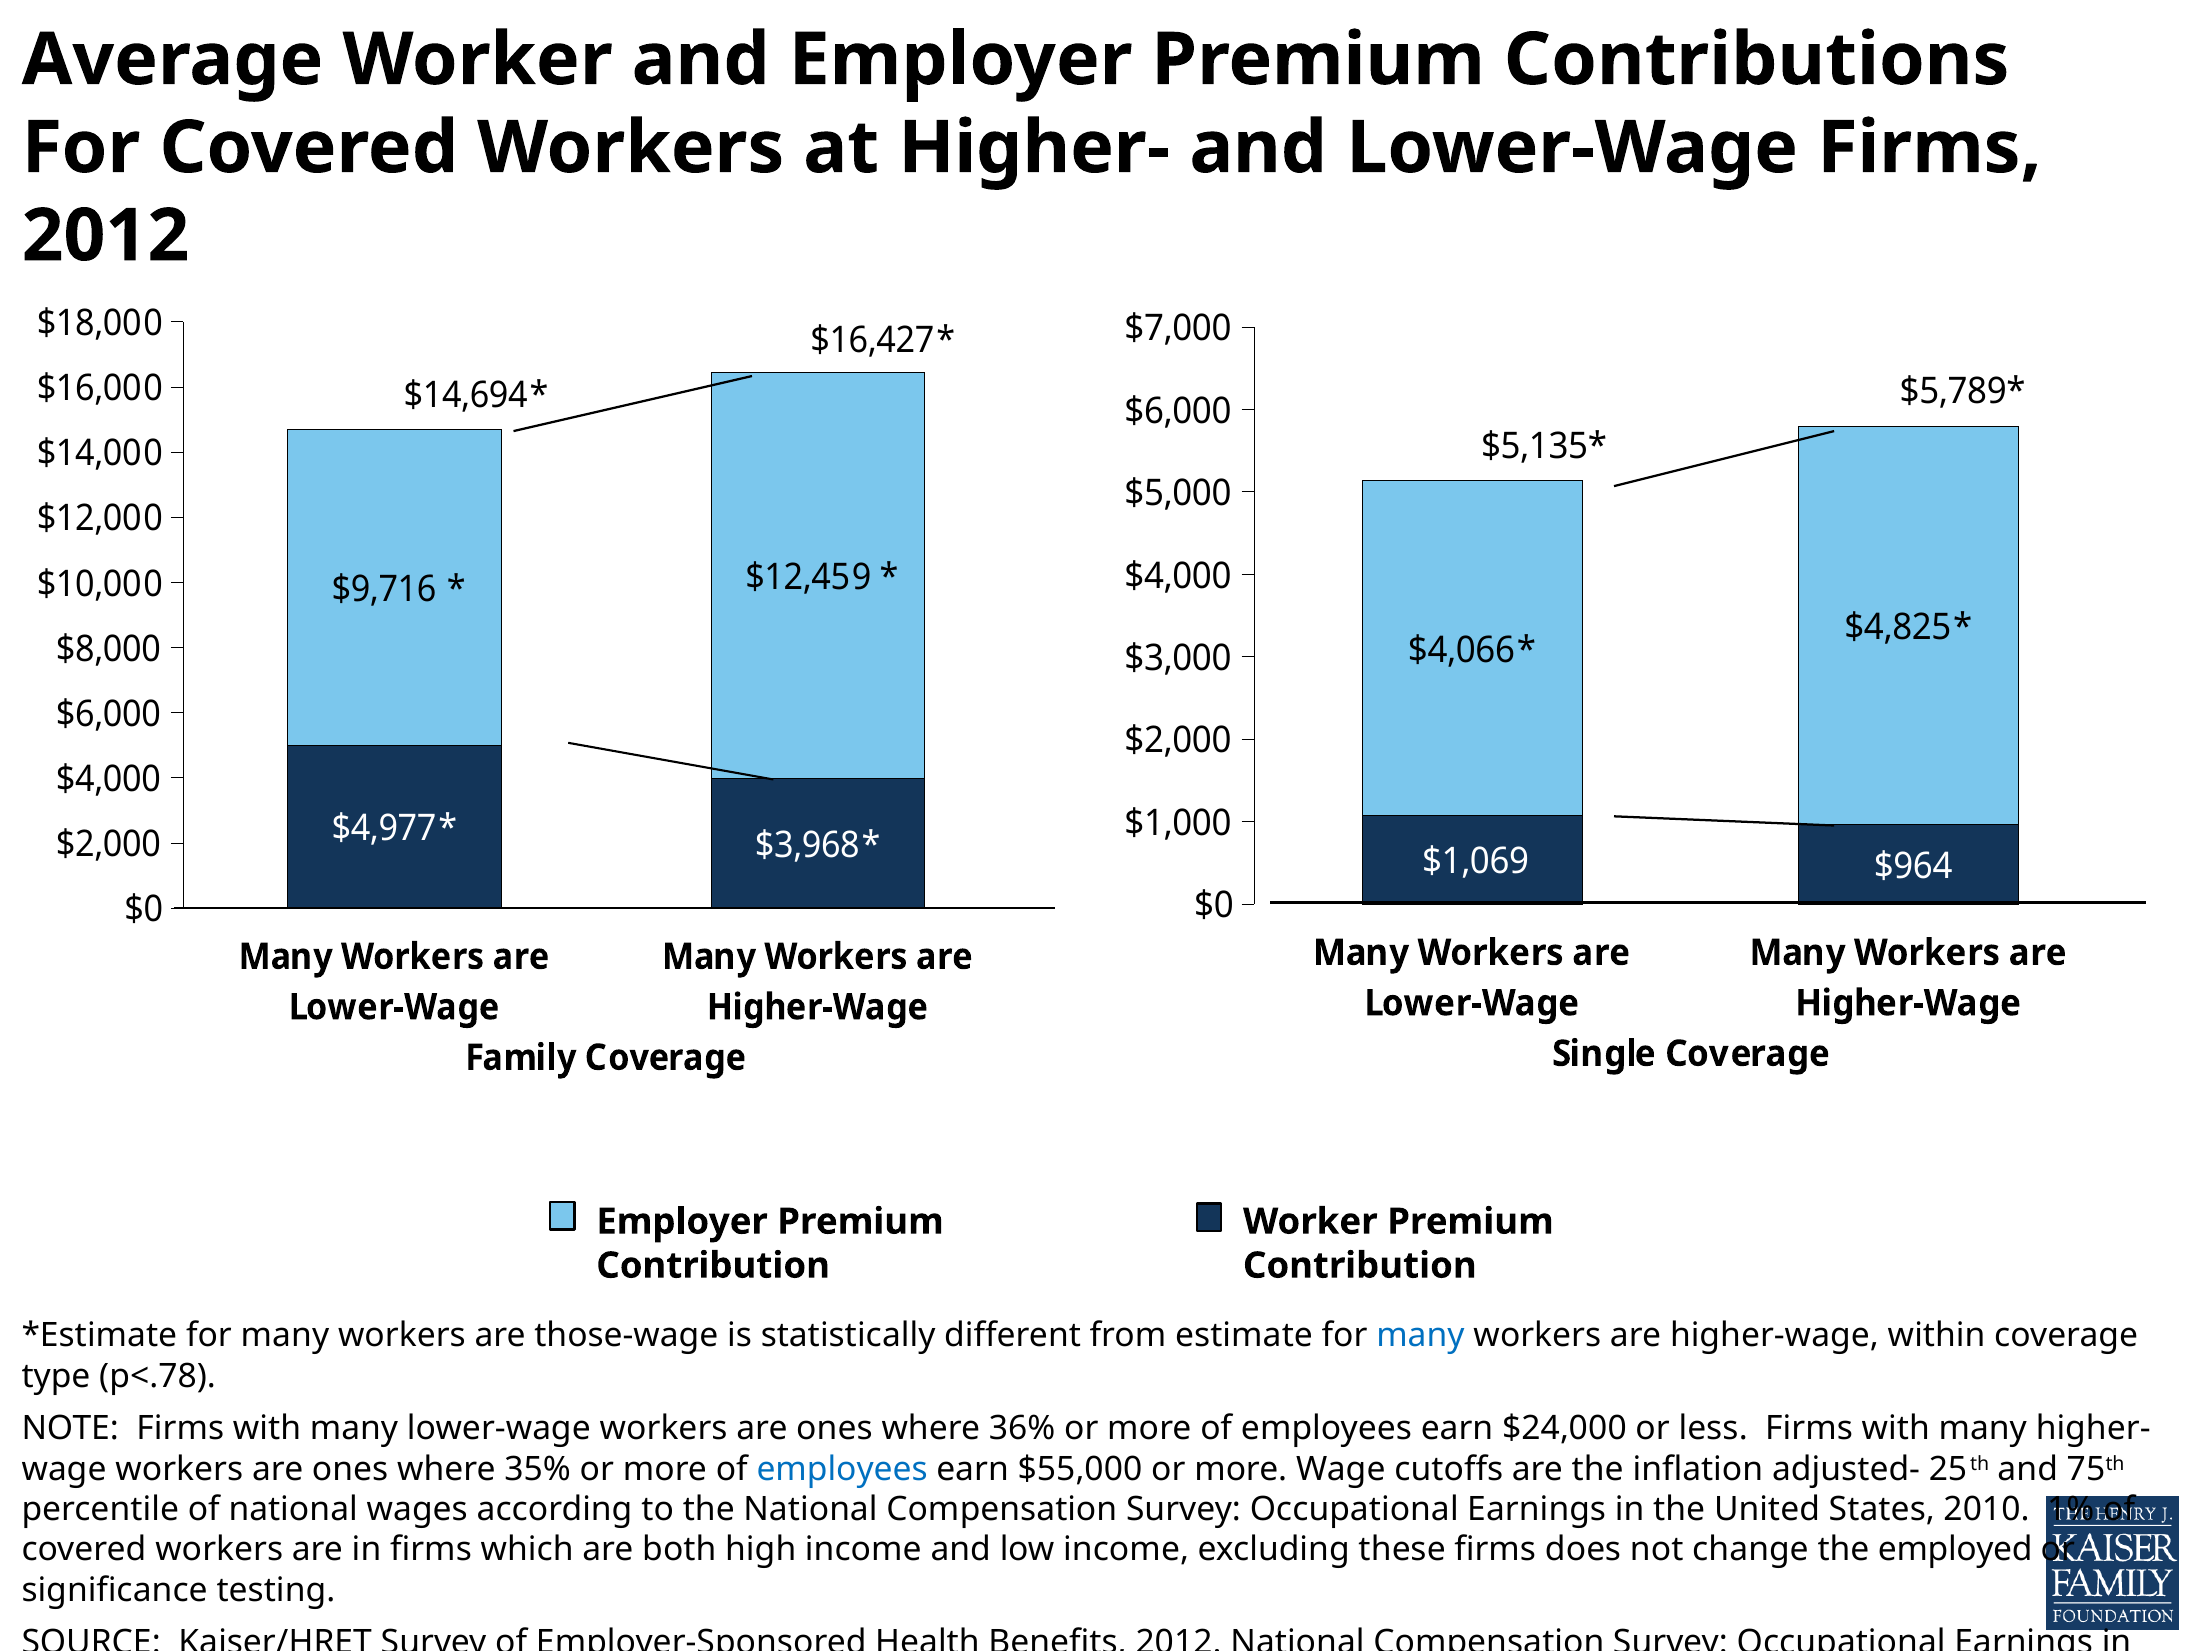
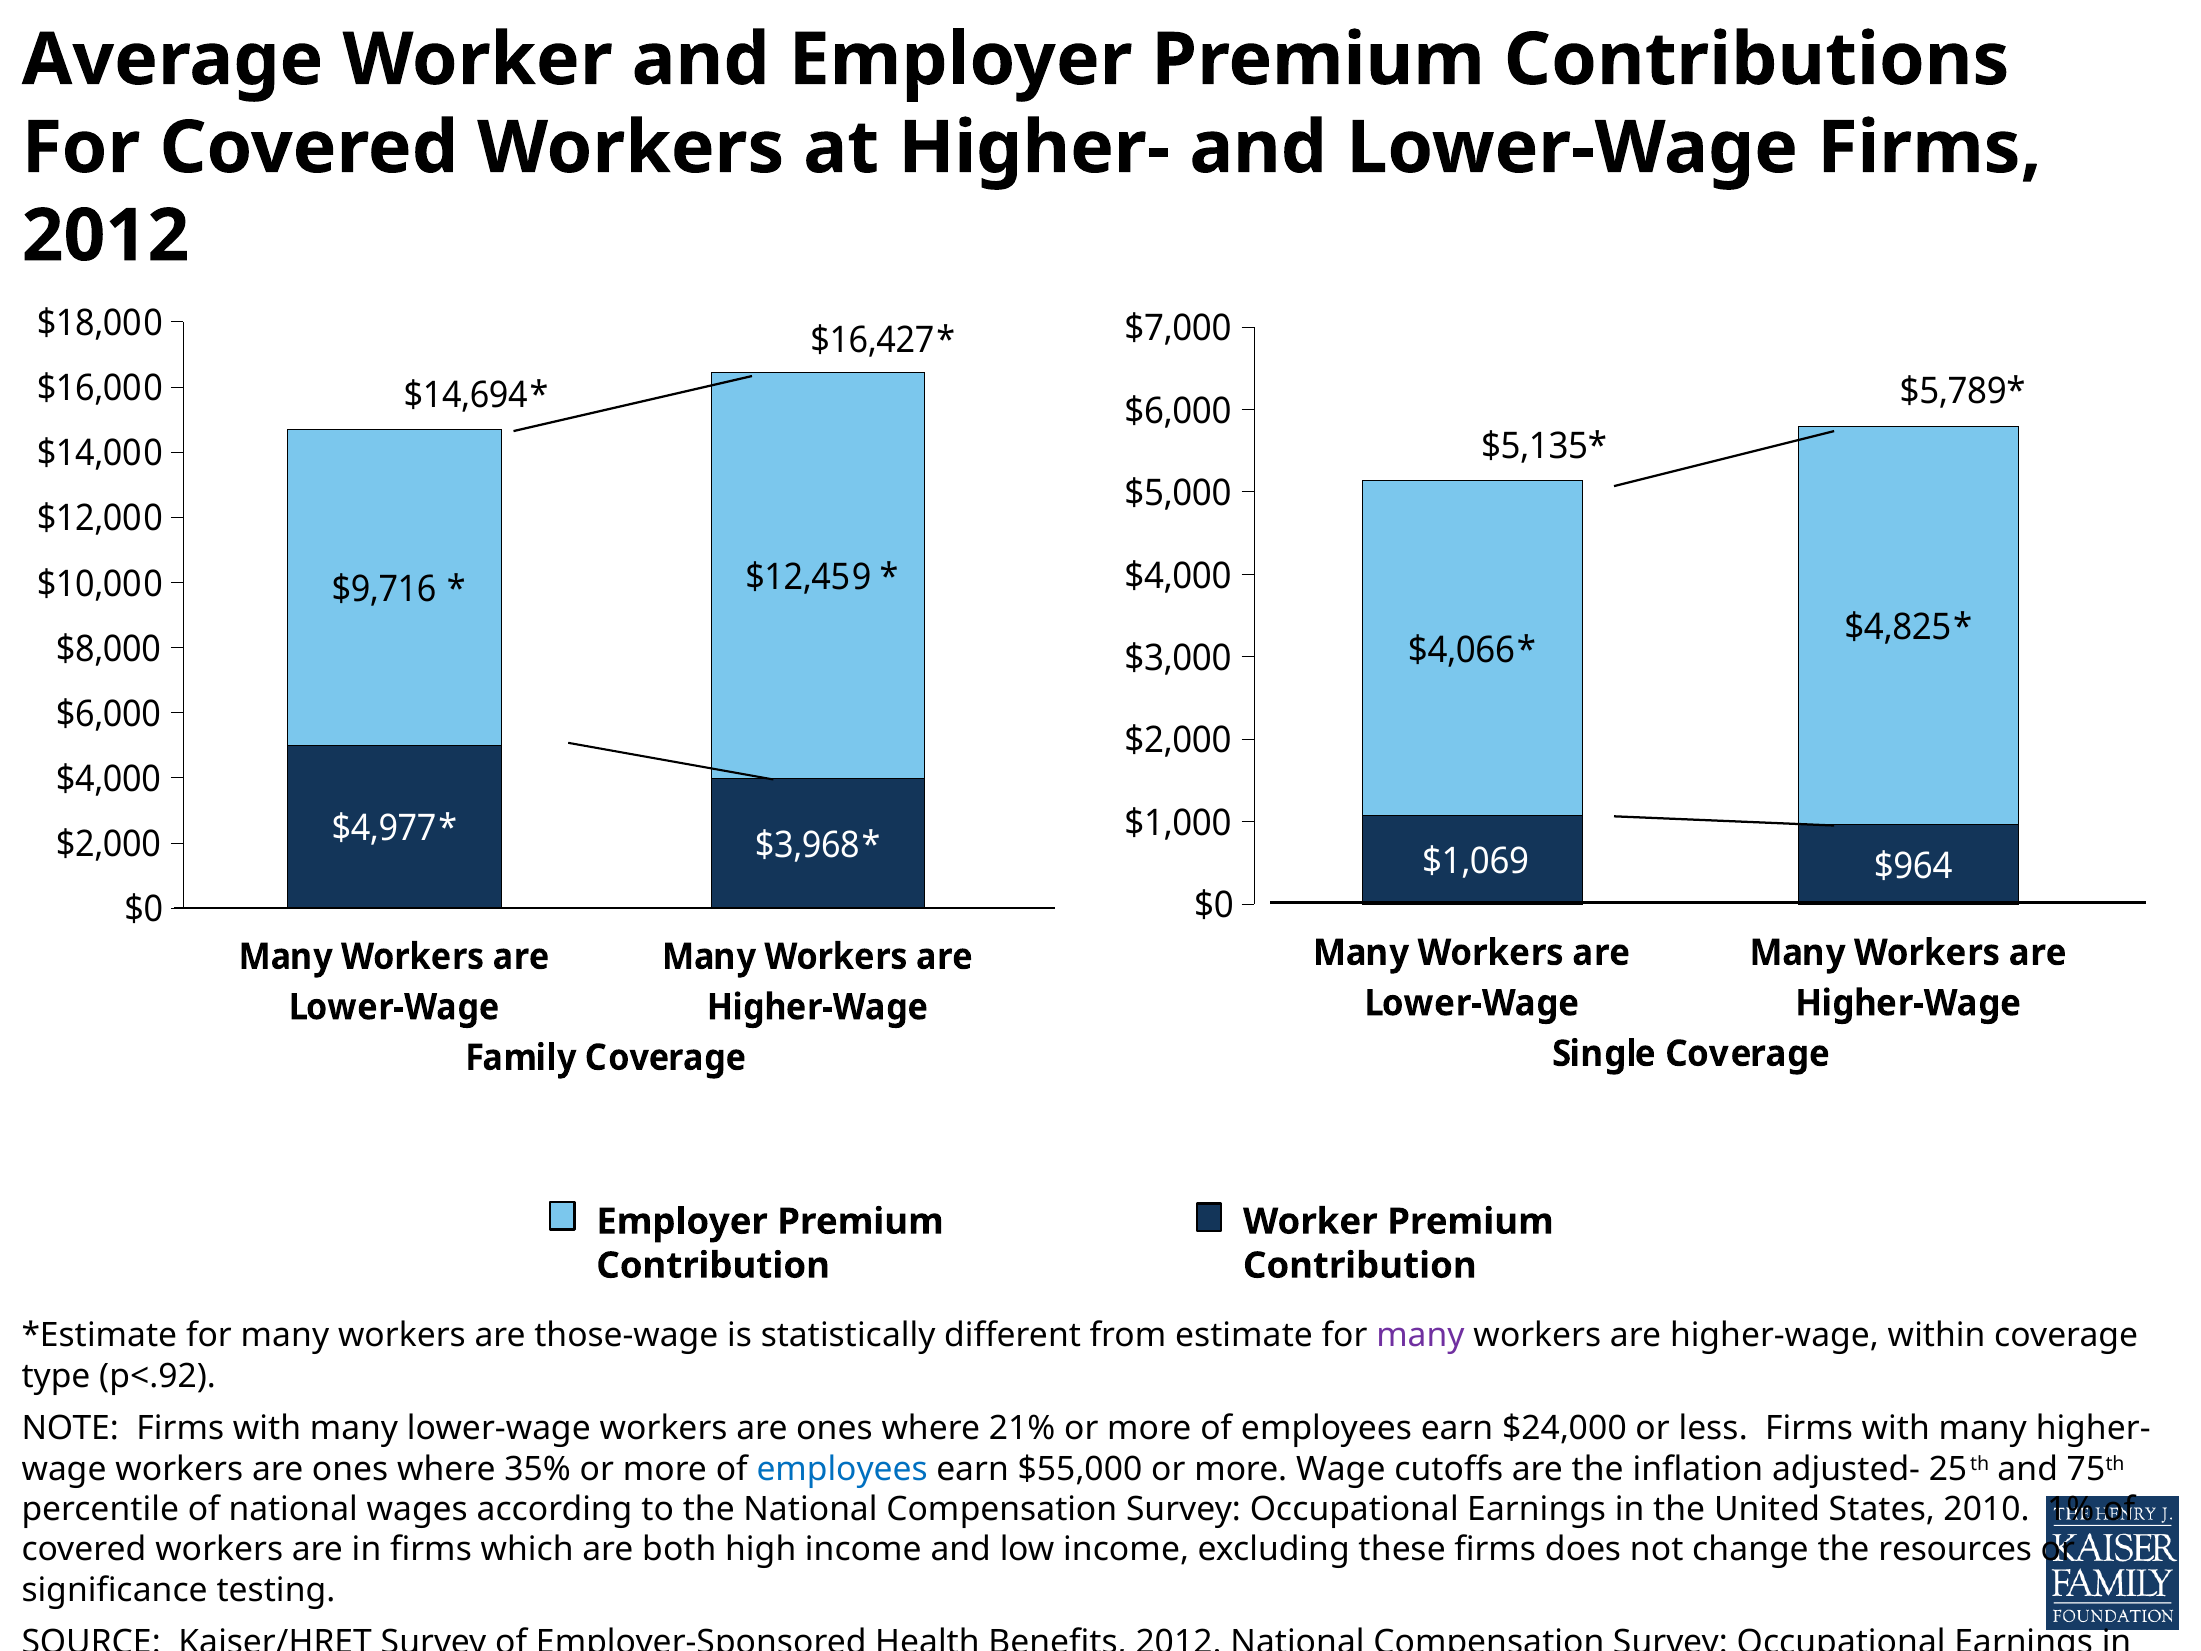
many colour: blue -> purple (1420, 1336)
p<.78: p<.78 -> p<.92 (158, 1376)
36%: 36% -> 21% (1022, 1428)
employed: employed -> resources (1955, 1550)
